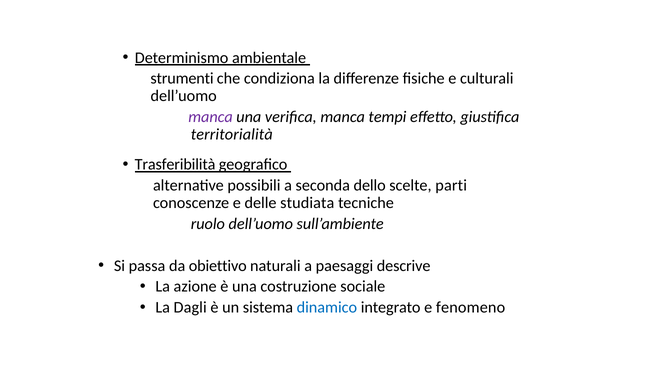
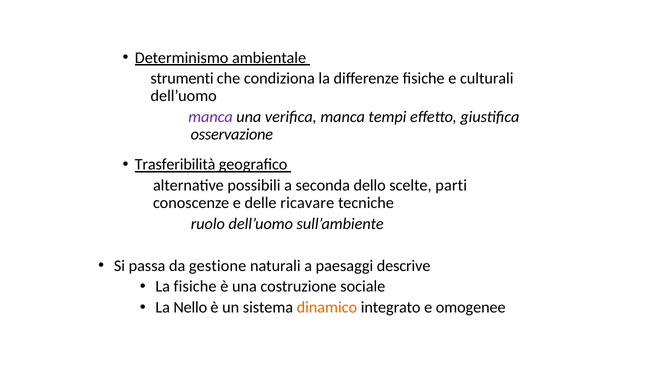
territorialità: territorialità -> osservazione (232, 134)
studiata: studiata -> ricavare (307, 203)
obiettivo: obiettivo -> gestione (218, 265)
La azione: azione -> fisiche (195, 286)
Dagli: Dagli -> Nello (190, 307)
dinamico colour: blue -> orange (327, 307)
fenomeno: fenomeno -> omogenee (471, 307)
